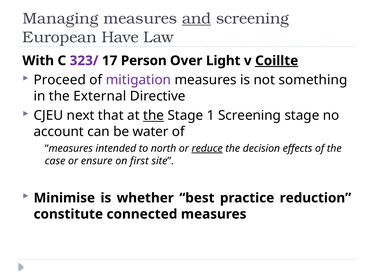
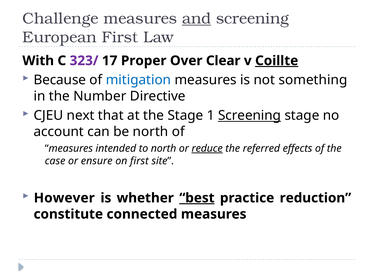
Managing: Managing -> Challenge (60, 18)
European Have: Have -> First (120, 37)
Person: Person -> Proper (144, 61)
Light: Light -> Clear (223, 61)
Proceed: Proceed -> Because (60, 80)
mitigation colour: purple -> blue (138, 80)
External: External -> Number (100, 96)
the underline: present -> none (154, 116)
Screening underline: none -> present (250, 116)
be water: water -> north (151, 132)
decision: decision -> referred (261, 149)
Minimise: Minimise -> However (64, 198)
best underline: none -> present (197, 198)
